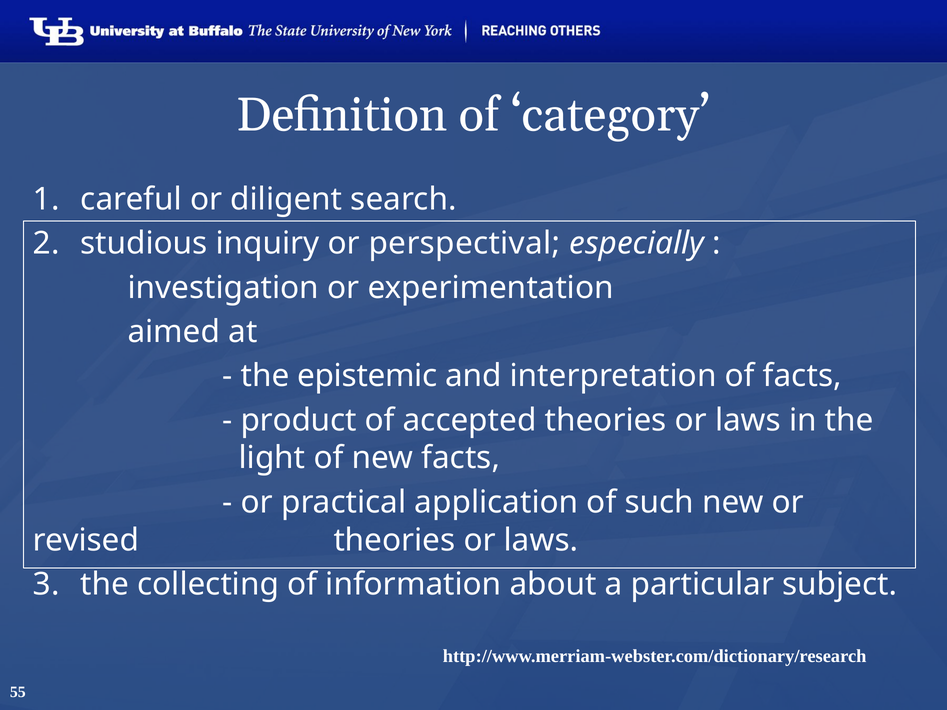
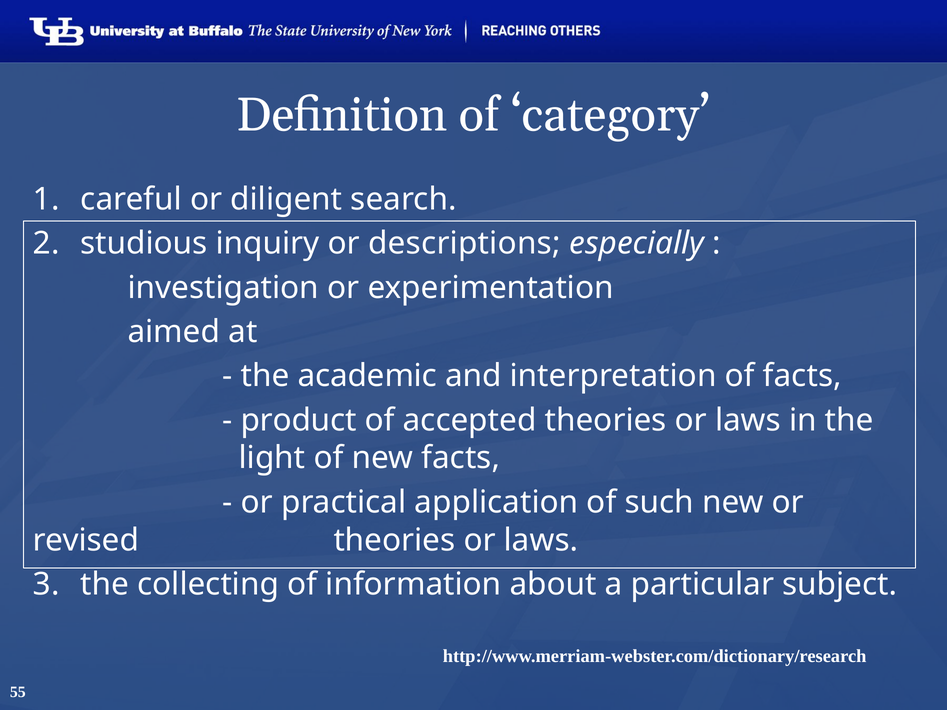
perspectival: perspectival -> descriptions (464, 244)
epistemic: epistemic -> academic (367, 376)
